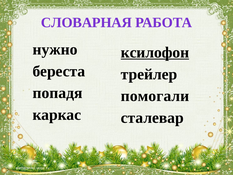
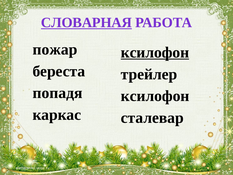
СЛОВАРНАЯ underline: none -> present (86, 23)
нужно: нужно -> пожар (55, 49)
помогали: помогали -> ксилофон (155, 96)
